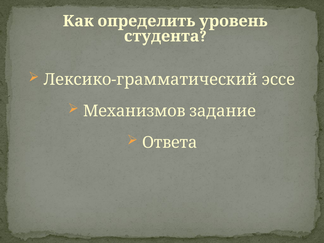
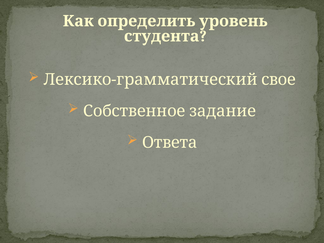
эссе: эссе -> свое (279, 79)
Механизмов: Механизмов -> Собственное (134, 111)
